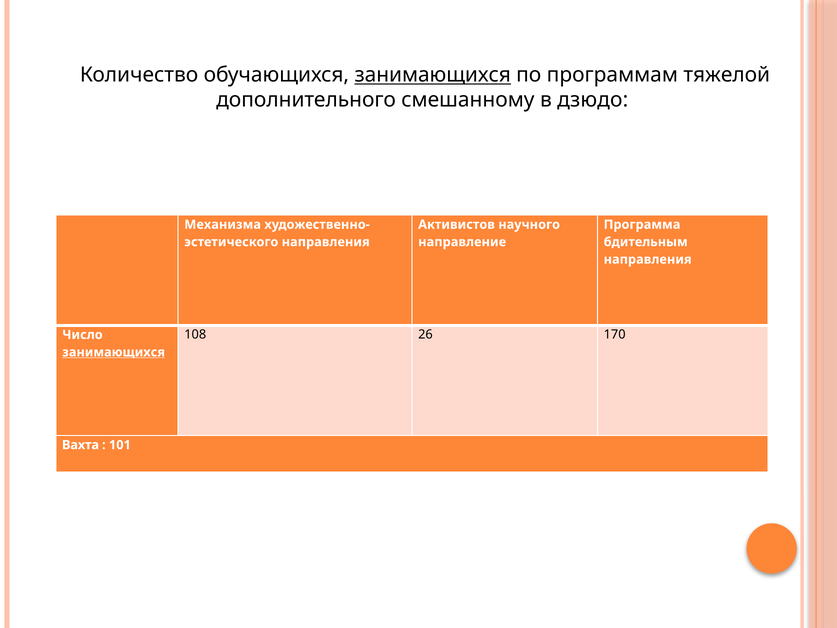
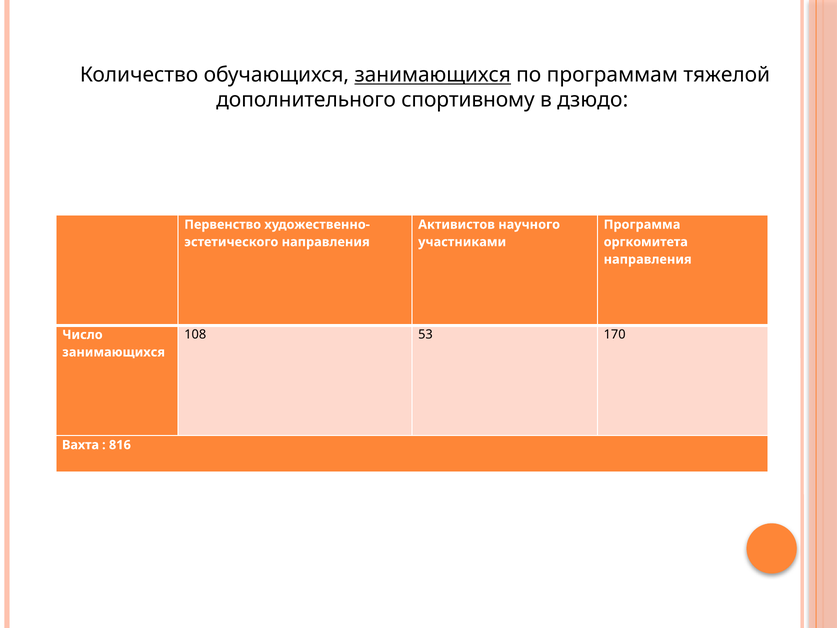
смешанному: смешанному -> спортивному (468, 100)
Механизма: Механизма -> Первенство (223, 224)
направление: направление -> участниками (462, 242)
бдительным: бдительным -> оргкомитета (646, 242)
26: 26 -> 53 (425, 335)
занимающихся underline: present -> none (114, 352)
101: 101 -> 816 (120, 445)
